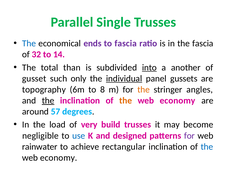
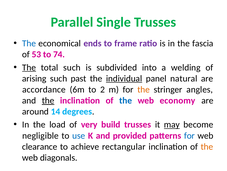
to fascia: fascia -> frame (126, 43)
32: 32 -> 53 (36, 54)
14: 14 -> 74 (59, 54)
The underline: none -> present (29, 67)
total than: than -> such (72, 67)
into underline: present -> none (149, 67)
another: another -> welding (186, 67)
gusset: gusset -> arising (34, 78)
only: only -> past (79, 78)
gussets: gussets -> natural (184, 78)
topography: topography -> accordance (44, 89)
8: 8 -> 2 (103, 89)
the colour: orange -> blue (126, 100)
57: 57 -> 14 (56, 111)
may underline: none -> present (172, 124)
designed: designed -> provided (130, 135)
for colour: purple -> blue (189, 135)
rainwater: rainwater -> clearance (40, 146)
the colour: blue -> orange (207, 146)
economy: economy -> diagonals (59, 157)
